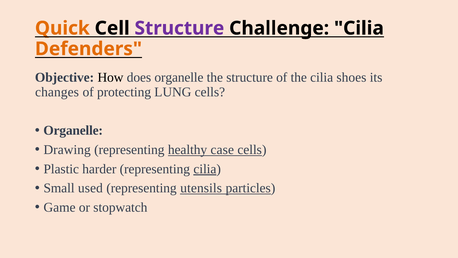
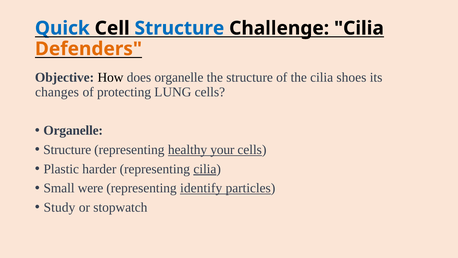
Quick colour: orange -> blue (62, 28)
Structure colour: purple -> blue (179, 28)
Drawing: Drawing -> Structure (67, 149)
case: case -> your (222, 149)
used: used -> were (91, 188)
utensils: utensils -> identify (201, 188)
Game: Game -> Study (59, 207)
